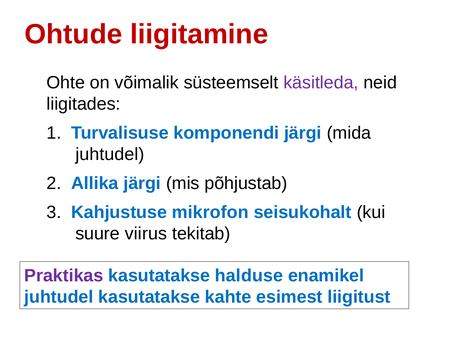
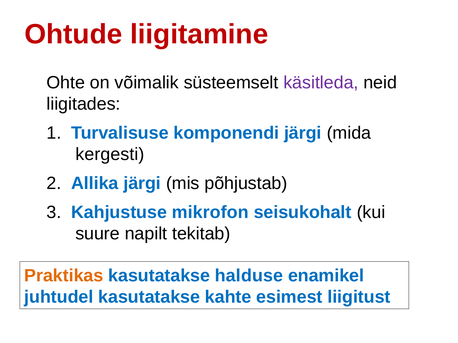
juhtudel: juhtudel -> kergesti (110, 155)
viirus: viirus -> napilt (146, 234)
Praktikas colour: purple -> orange (64, 276)
